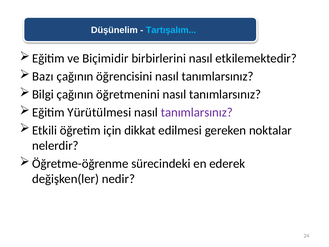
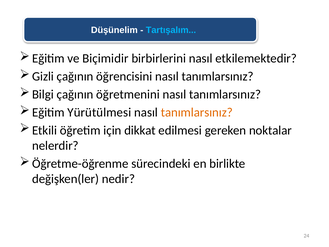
Bazı: Bazı -> Gizli (43, 76)
tanımlarsınız colour: purple -> orange (197, 112)
ederek: ederek -> birlikte (227, 163)
